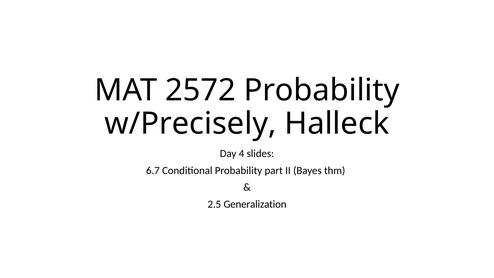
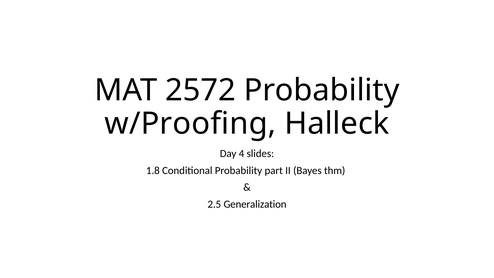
w/Precisely: w/Precisely -> w/Proofing (190, 123)
6.7: 6.7 -> 1.8 (153, 170)
